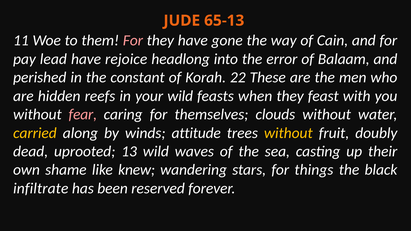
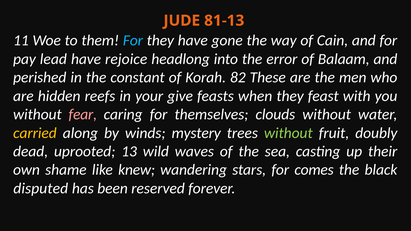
65-13: 65-13 -> 81-13 (224, 21)
For colour: pink -> light blue (133, 41)
22: 22 -> 82 (238, 78)
your wild: wild -> give (180, 96)
attitude: attitude -> mystery (196, 133)
without colour: yellow -> light green (288, 133)
things: things -> comes (314, 170)
infiltrate: infiltrate -> disputed (41, 189)
